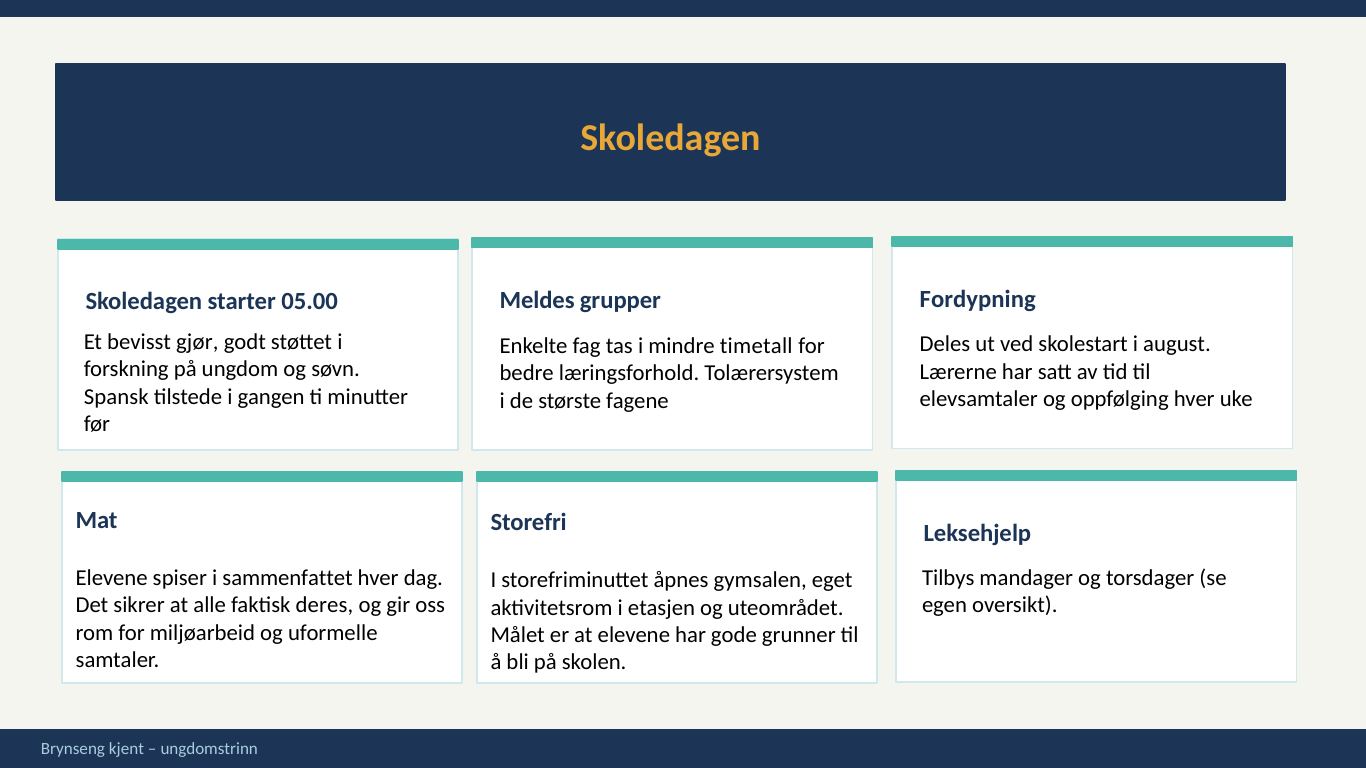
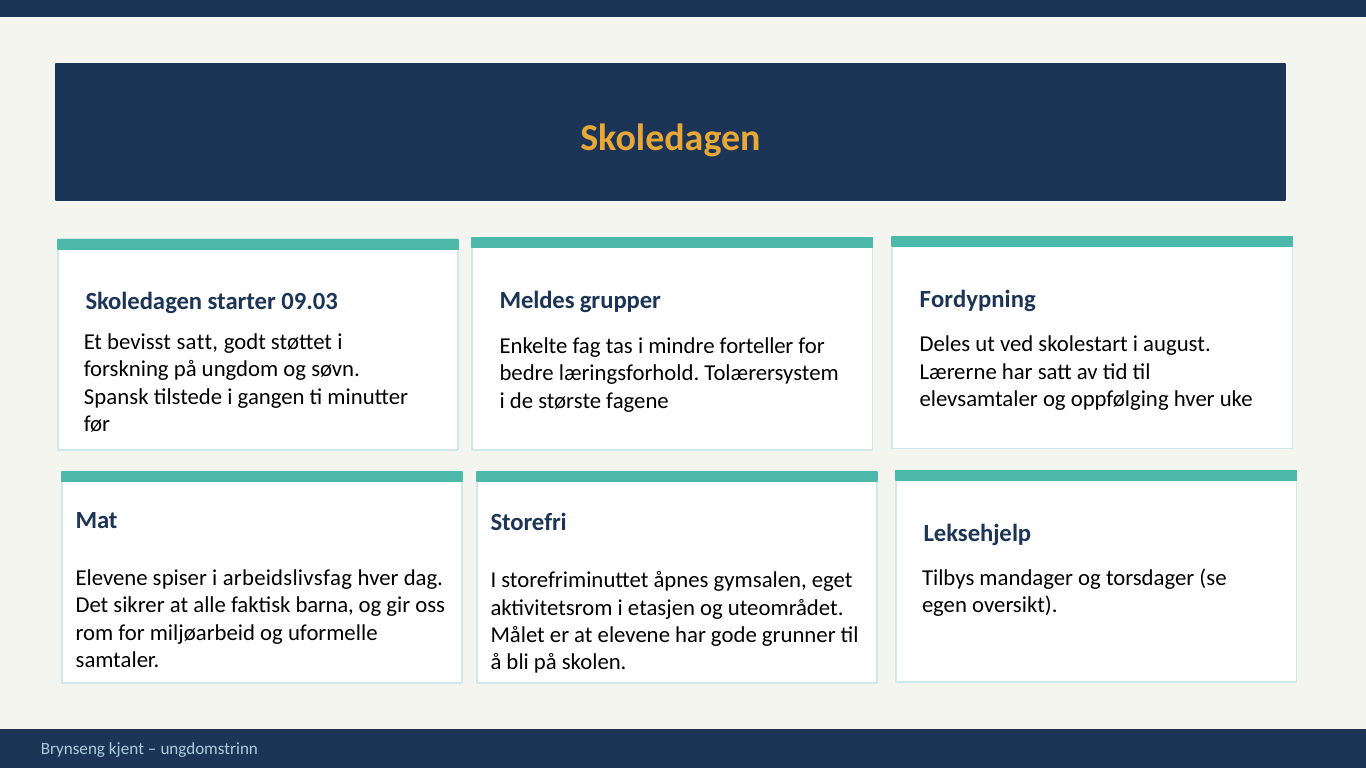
05.00: 05.00 -> 09.03 (310, 301)
bevisst gjør: gjør -> satt (197, 342)
timetall: timetall -> forteller (756, 346)
sammenfattet: sammenfattet -> arbeidslivsfag (287, 578)
deres: deres -> barna (325, 606)
